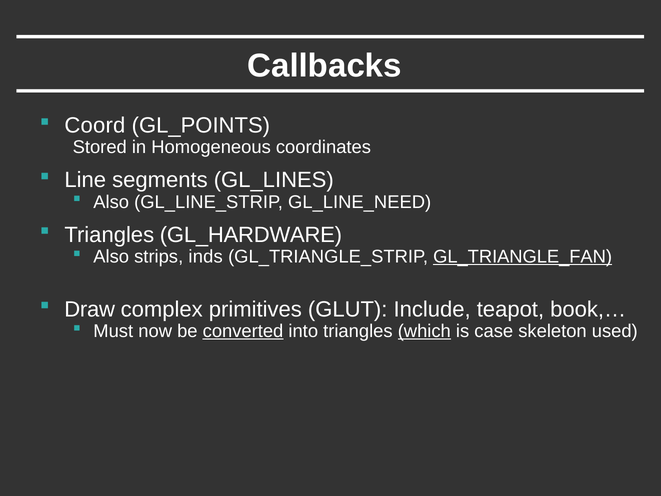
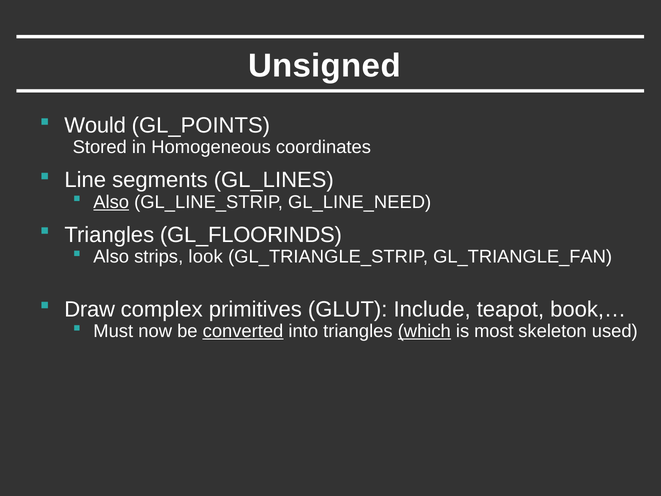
Callbacks: Callbacks -> Unsigned (324, 66)
Coord: Coord -> Would (95, 125)
Also underline: none -> present (111, 202)
GL_HARDWARE: GL_HARDWARE -> GL_FLOORINDS (251, 235)
inds: inds -> look (206, 257)
GL_TRIANGLE_FAN underline: present -> none (523, 257)
case: case -> most (494, 331)
